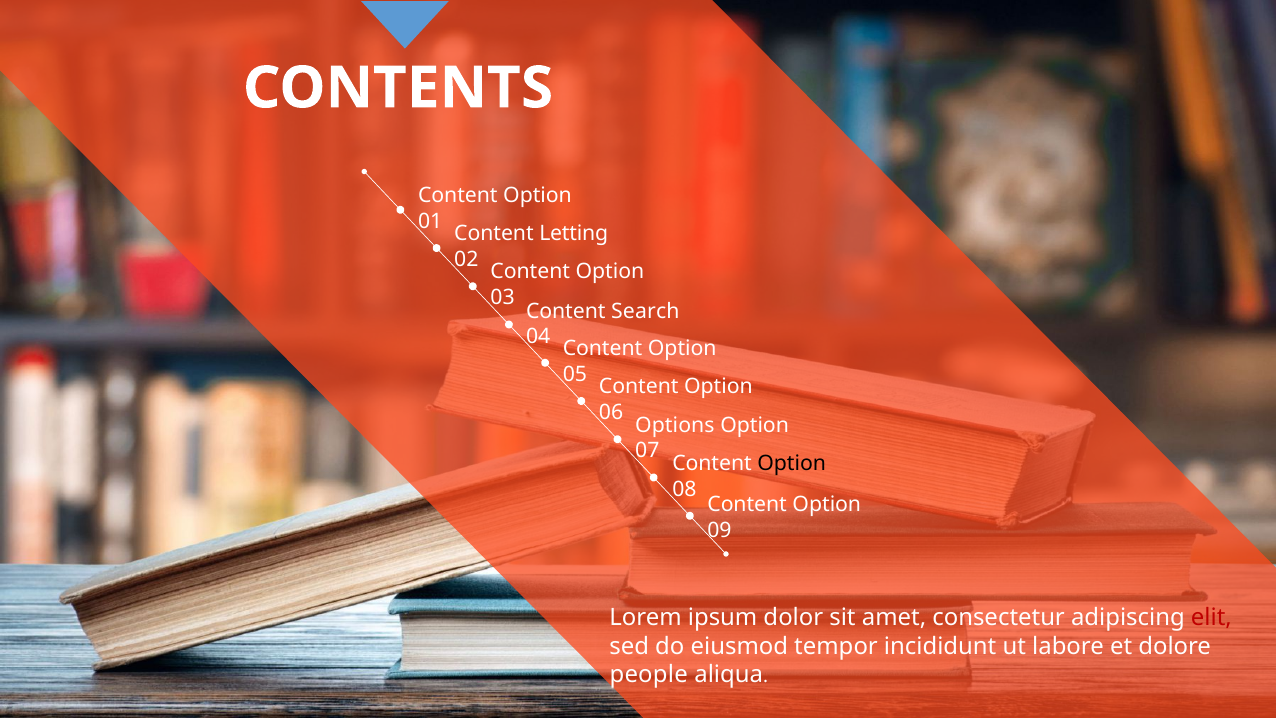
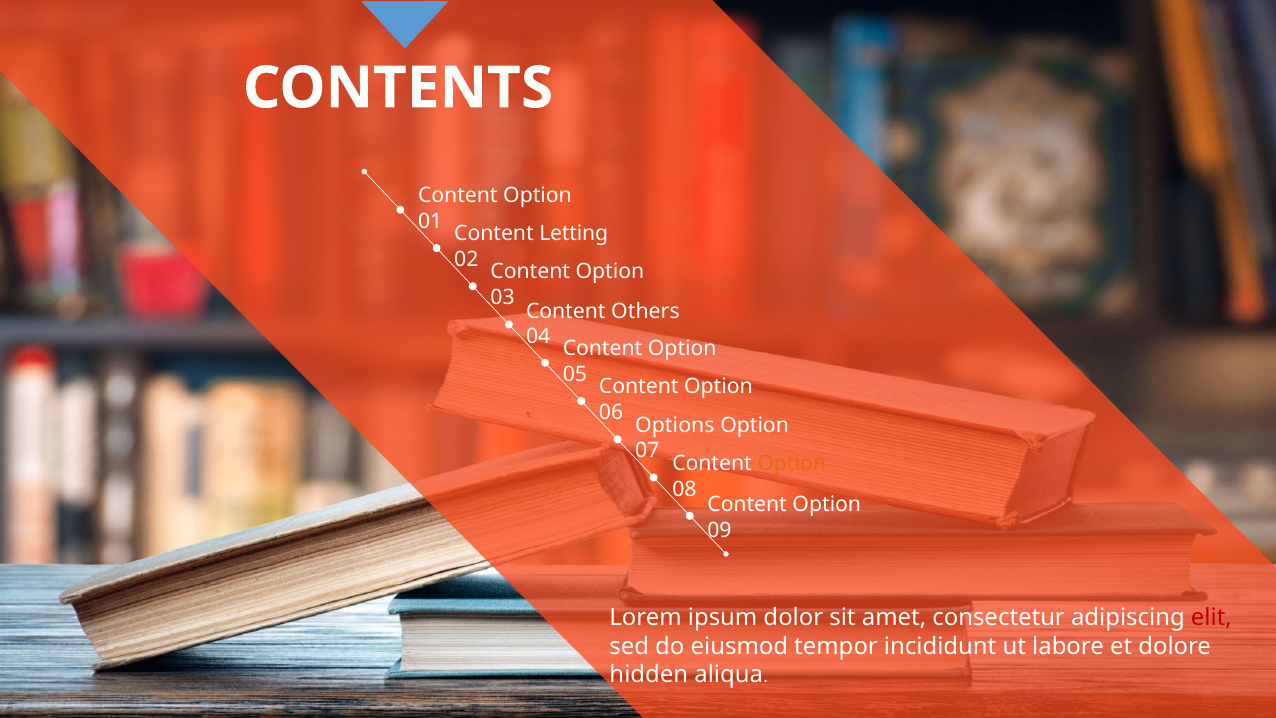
Search: Search -> Others (645, 311)
Option colour: black -> orange (792, 463)
people: people -> hidden (649, 675)
